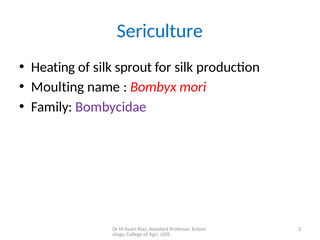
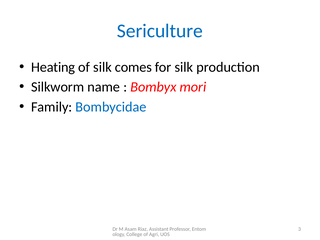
sprout: sprout -> comes (133, 67)
Moulting: Moulting -> Silkworm (58, 87)
Bombycidae colour: purple -> blue (111, 107)
